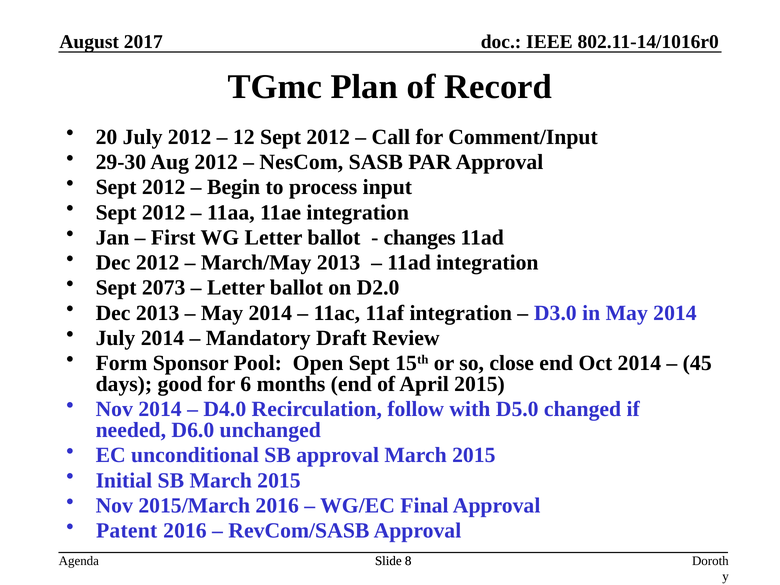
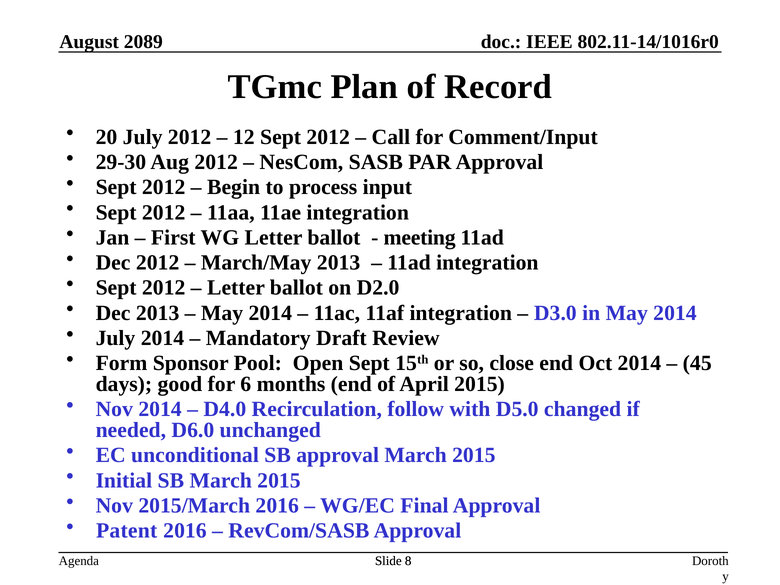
2017: 2017 -> 2089 (143, 42)
changes: changes -> meeting (420, 238)
2073: 2073 -> 2012 (164, 288)
